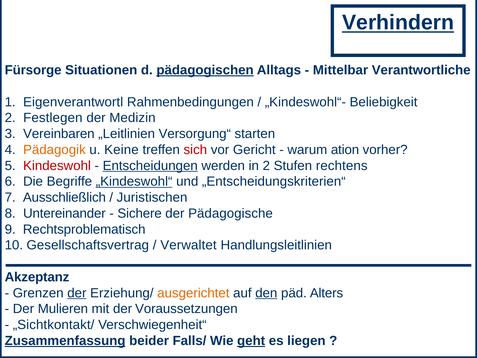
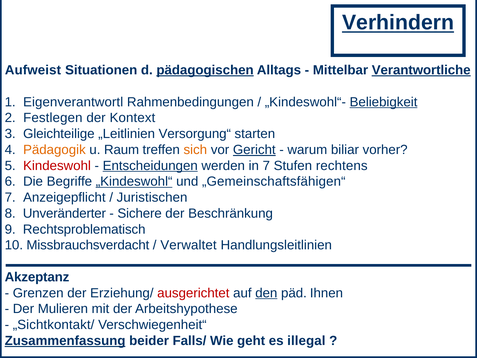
Fürsorge: Fürsorge -> Aufweist (33, 70)
Verantwortliche underline: none -> present (421, 70)
Beliebigkeit underline: none -> present (384, 102)
Medizin: Medizin -> Kontext (132, 118)
Vereinbaren: Vereinbaren -> Gleichteilige (59, 134)
Keine: Keine -> Raum (122, 150)
sich colour: red -> orange (195, 150)
Gericht underline: none -> present (254, 150)
ation: ation -> biliar (345, 150)
in 2: 2 -> 7 (266, 166)
„Entscheidungskriterien“: „Entscheidungskriterien“ -> „Gemeinschaftsfähigen“ (274, 181)
Ausschließlich: Ausschließlich -> Anzeigepflicht (64, 197)
Untereinander: Untereinander -> Unveränderter (64, 213)
Pädagogische: Pädagogische -> Beschränkung (231, 213)
Gesellschaftsvertrag: Gesellschaftsvertrag -> Missbrauchsverdacht (88, 245)
der underline: present -> none (77, 293)
ausgerichtet colour: orange -> red (193, 293)
Alters: Alters -> Ihnen (326, 293)
Voraussetzungen: Voraussetzungen -> Arbeitshypothese (186, 309)
geht underline: present -> none (251, 341)
liegen: liegen -> illegal (306, 341)
